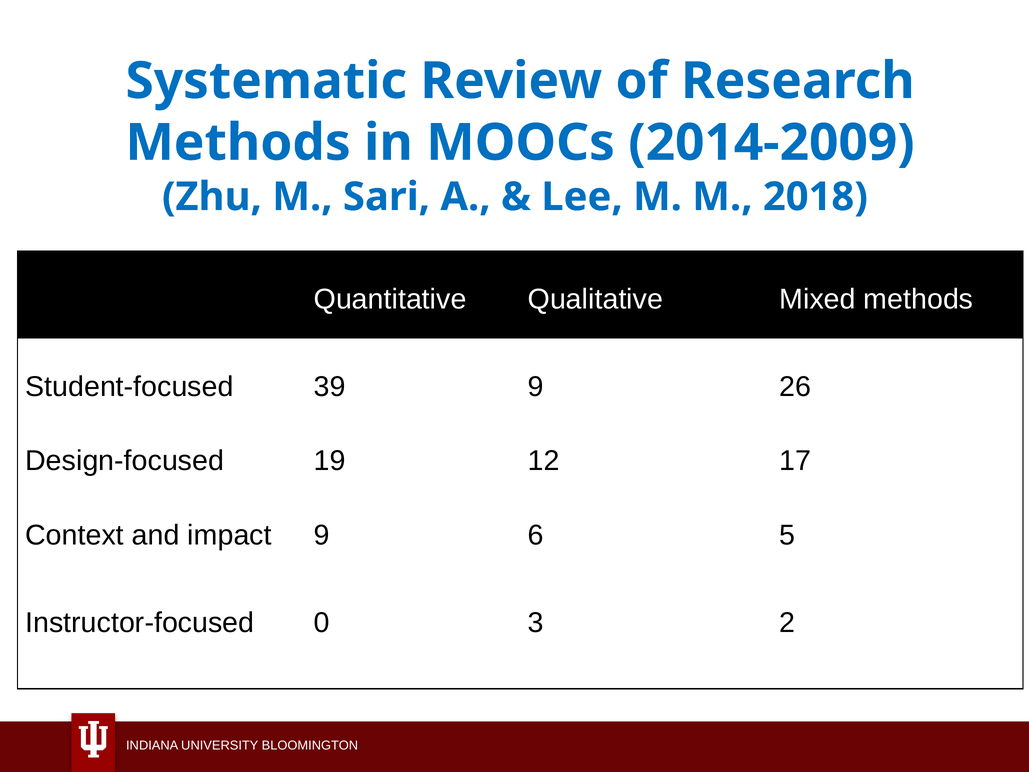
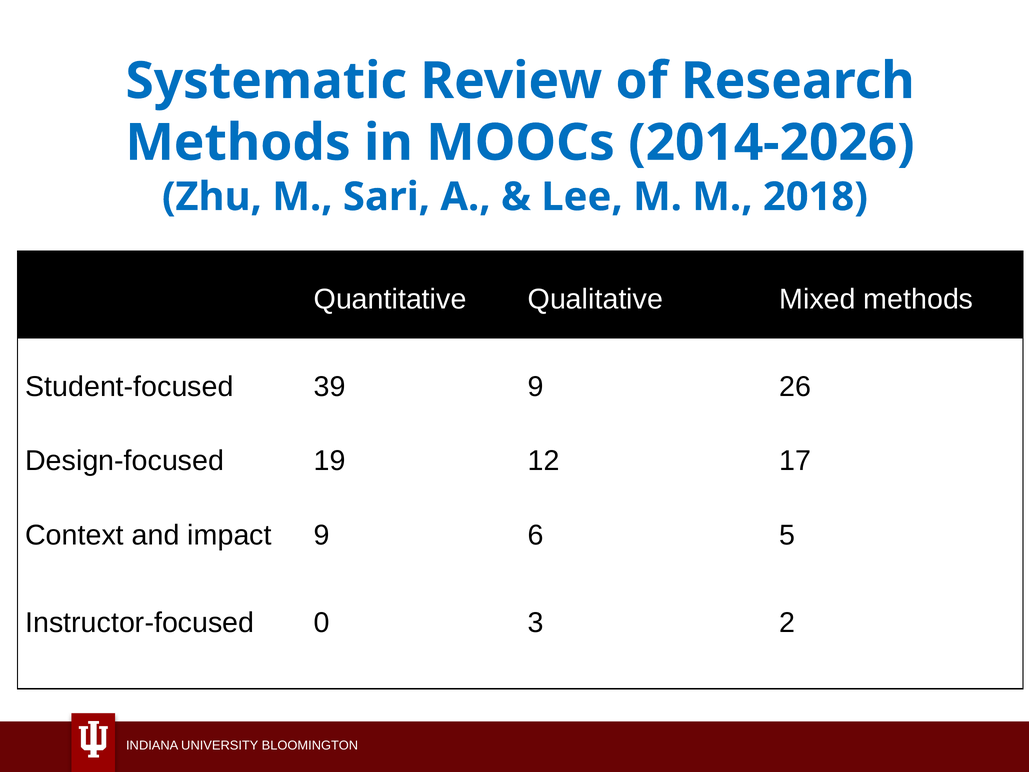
2014-2009: 2014-2009 -> 2014-2026 (771, 143)
